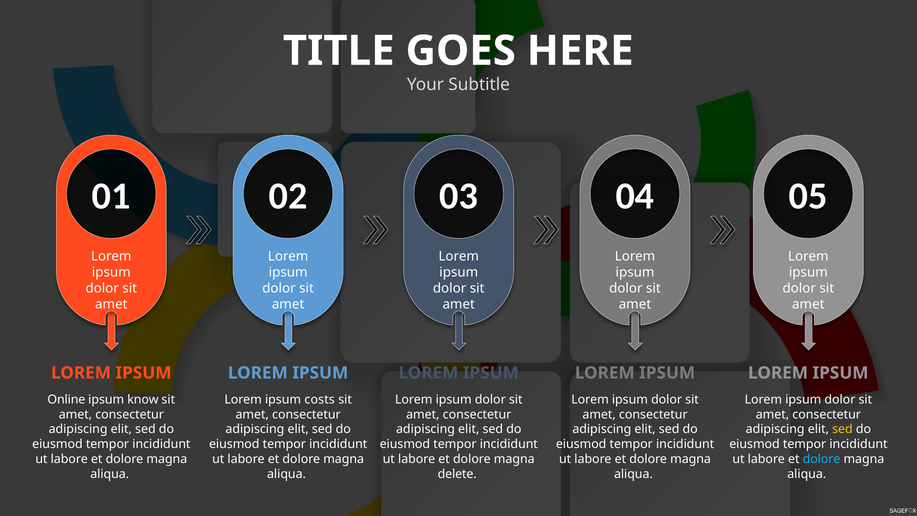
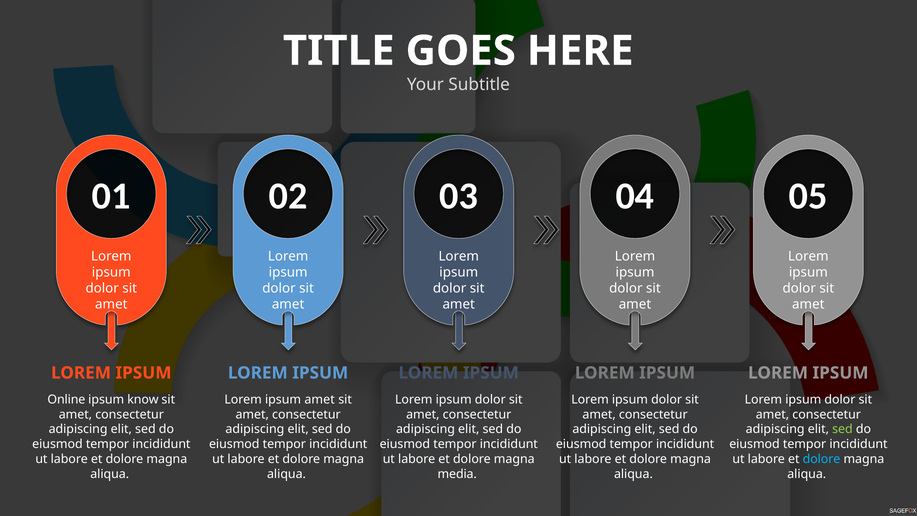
ipsum costs: costs -> amet (320, 399)
sed colour: yellow -> light green (842, 429)
delete: delete -> media (457, 474)
